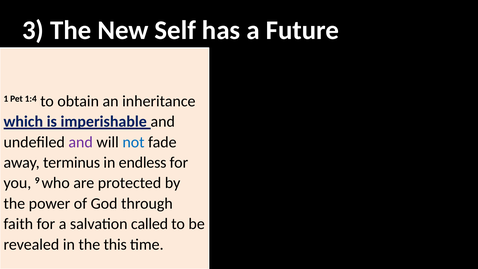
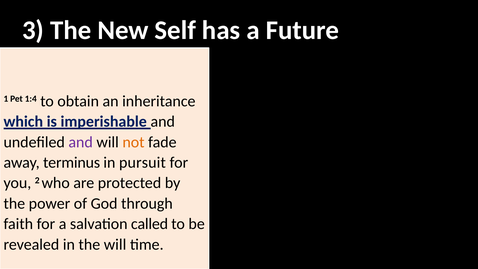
not colour: blue -> orange (133, 142)
endless: endless -> pursuit (142, 163)
9: 9 -> 2 (37, 180)
the this: this -> will (115, 244)
